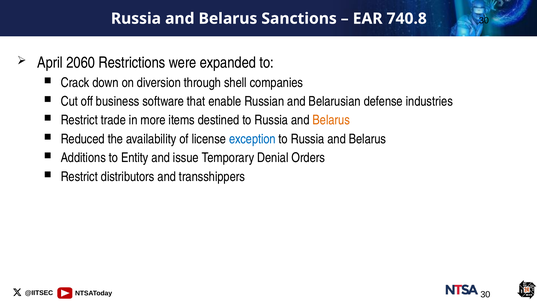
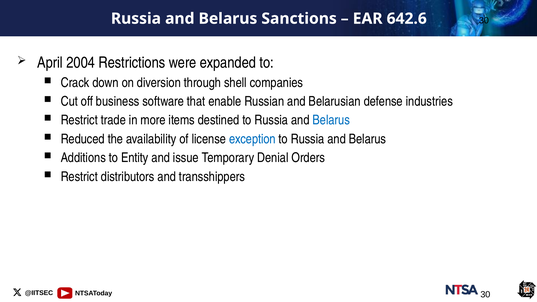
740.8: 740.8 -> 642.6 (407, 19)
2060: 2060 -> 2004 (81, 63)
Belarus colour: orange -> blue (331, 120)
